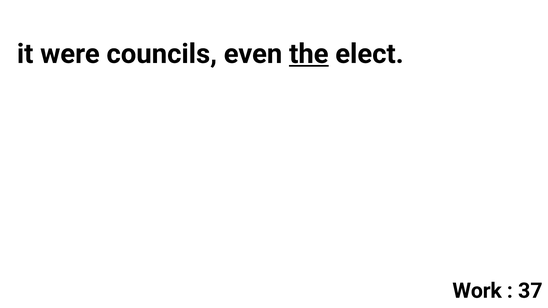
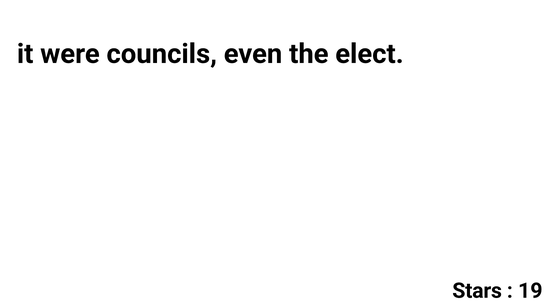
the underline: present -> none (309, 54)
Work: Work -> Stars (477, 291)
37: 37 -> 19 (530, 291)
